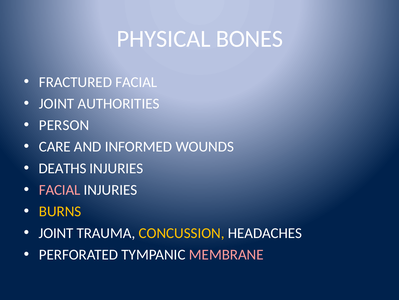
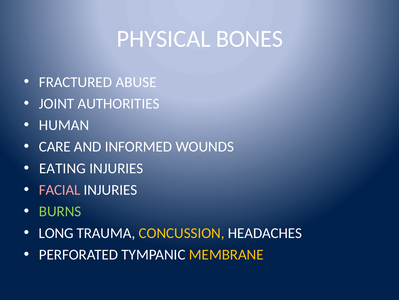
FRACTURED FACIAL: FACIAL -> ABUSE (136, 82)
PERSON: PERSON -> HUMAN (64, 125)
DEATHS: DEATHS -> EATING (62, 168)
BURNS colour: yellow -> light green (60, 211)
JOINT: JOINT -> LONG (56, 232)
MEMBRANE colour: pink -> yellow (226, 254)
